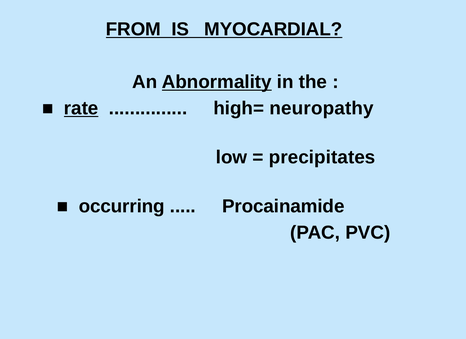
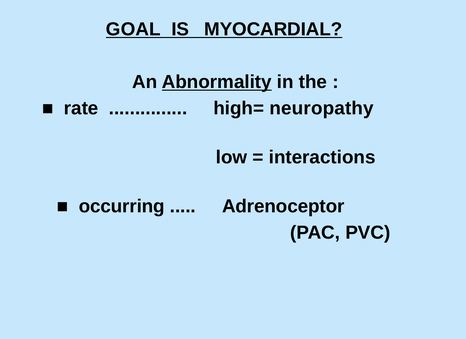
FROM: FROM -> GOAL (133, 29)
rate underline: present -> none (81, 108)
precipitates: precipitates -> interactions (322, 157)
Procainamide: Procainamide -> Adrenoceptor (283, 206)
